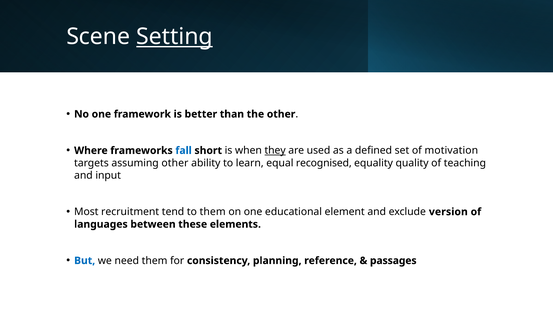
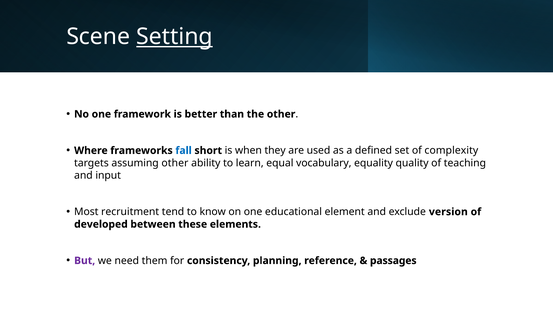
they underline: present -> none (275, 151)
motivation: motivation -> complexity (451, 151)
recognised: recognised -> vocabulary (324, 163)
to them: them -> know (213, 212)
languages: languages -> developed (101, 224)
But colour: blue -> purple (85, 261)
